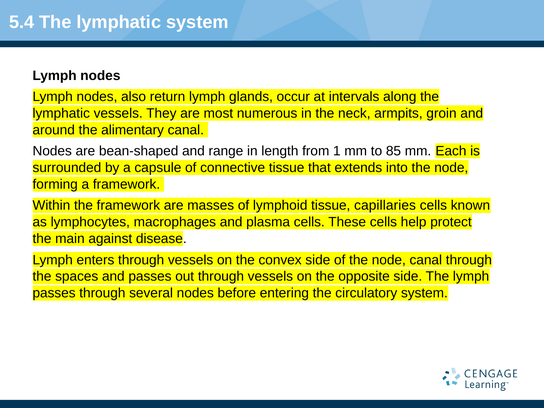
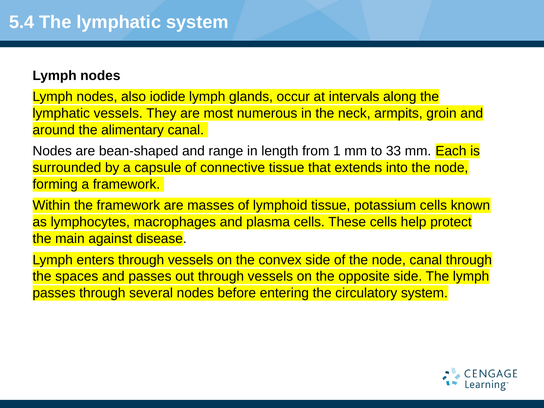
return: return -> iodide (168, 97)
85: 85 -> 33 (393, 151)
capillaries: capillaries -> potassium (385, 205)
